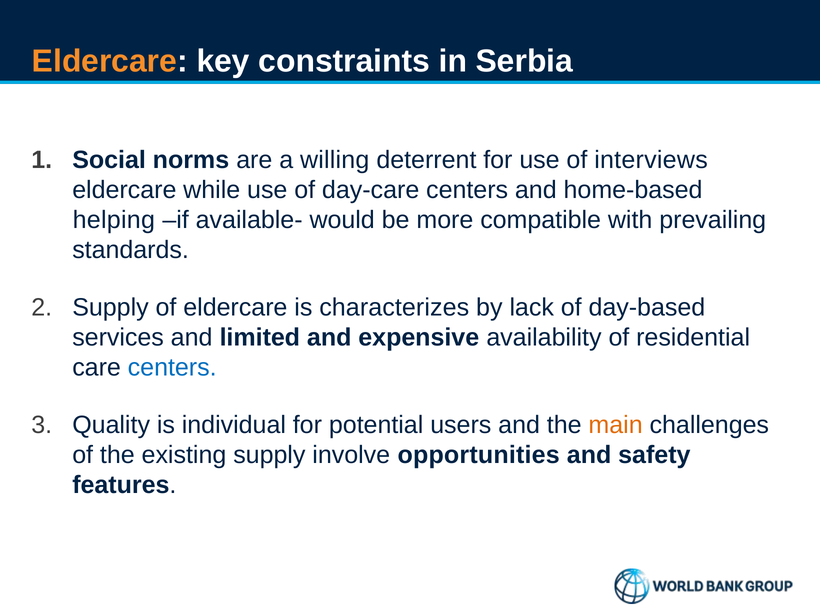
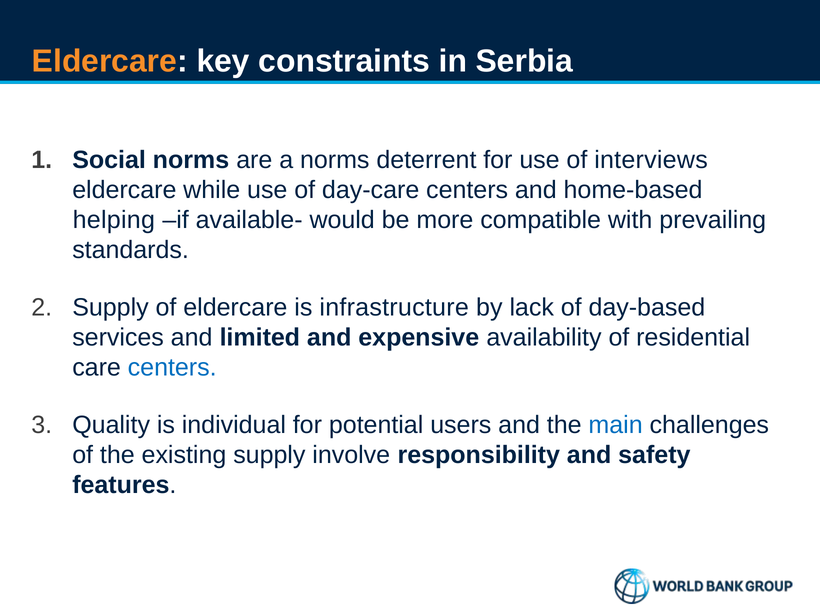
a willing: willing -> norms (335, 160)
characterizes: characterizes -> infrastructure (394, 308)
main colour: orange -> blue (616, 425)
opportunities: opportunities -> responsibility (479, 455)
